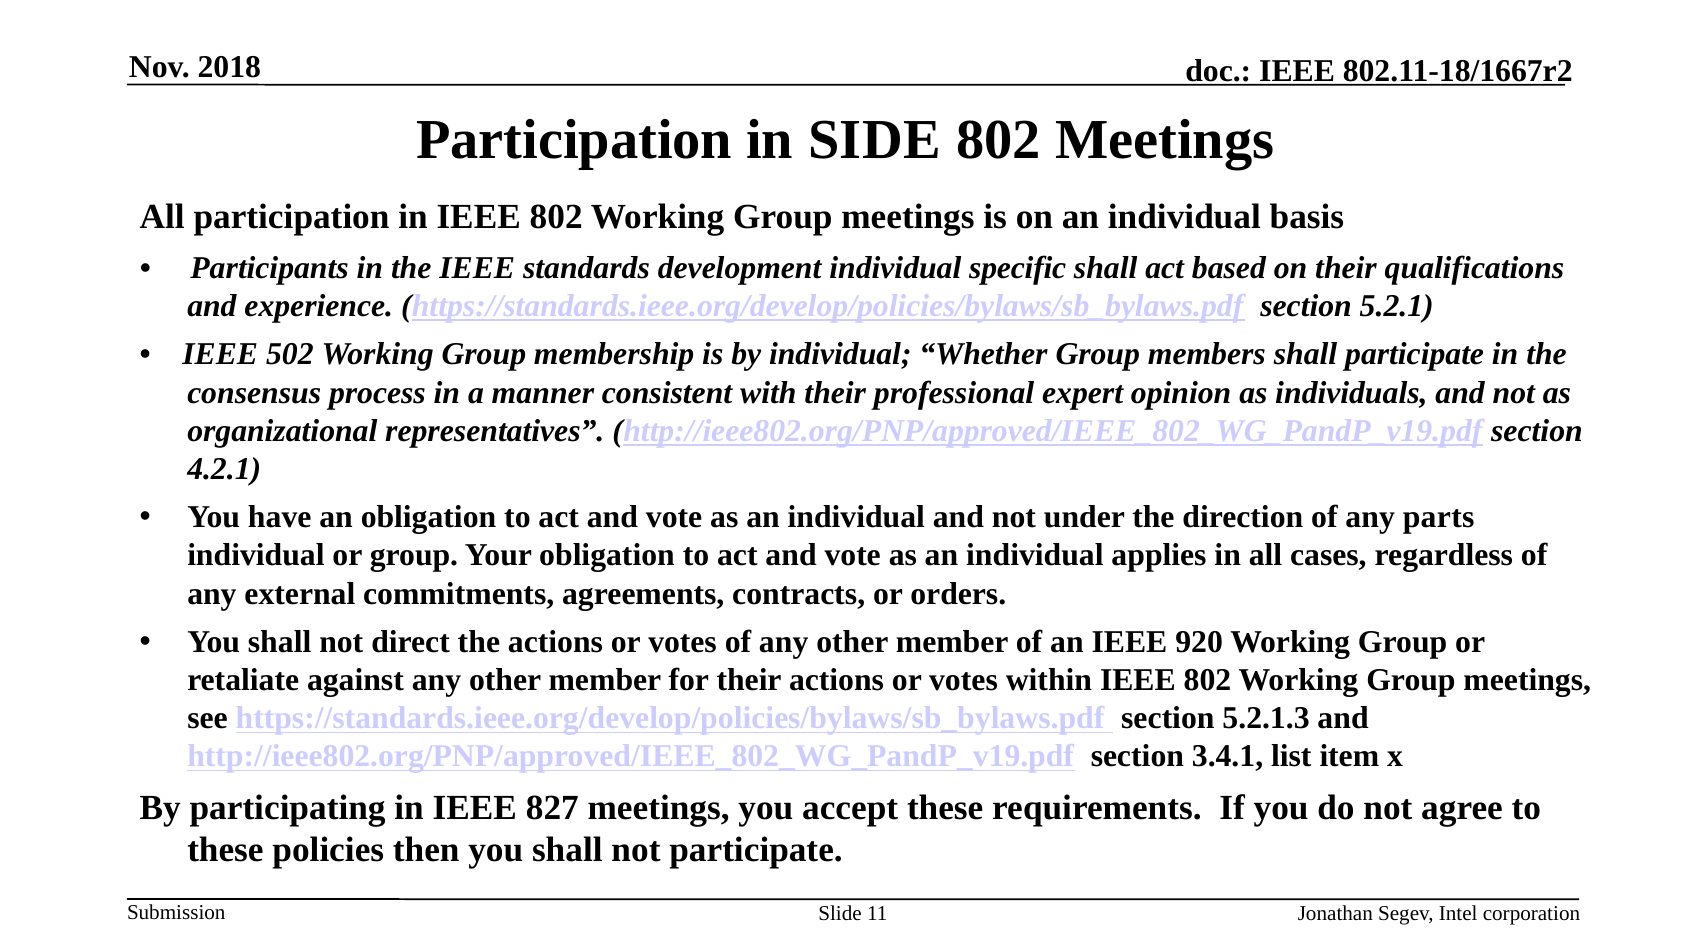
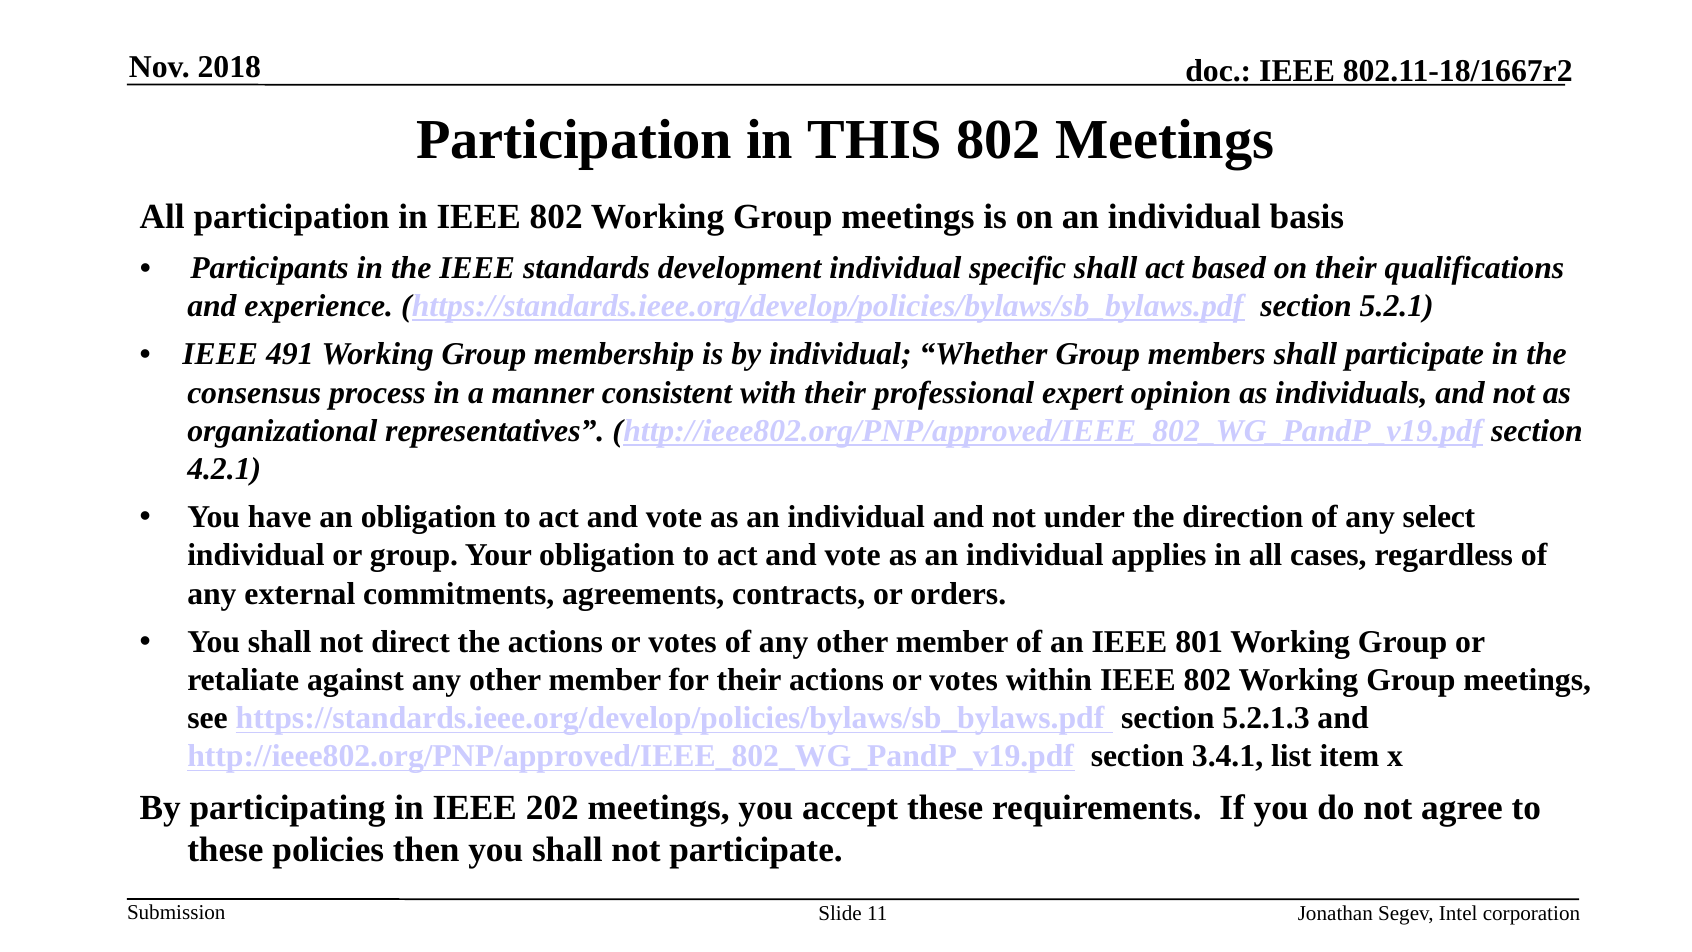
SIDE: SIDE -> THIS (875, 140)
502: 502 -> 491 (290, 354)
parts: parts -> select (1439, 517)
920: 920 -> 801 (1199, 642)
827: 827 -> 202 (552, 807)
